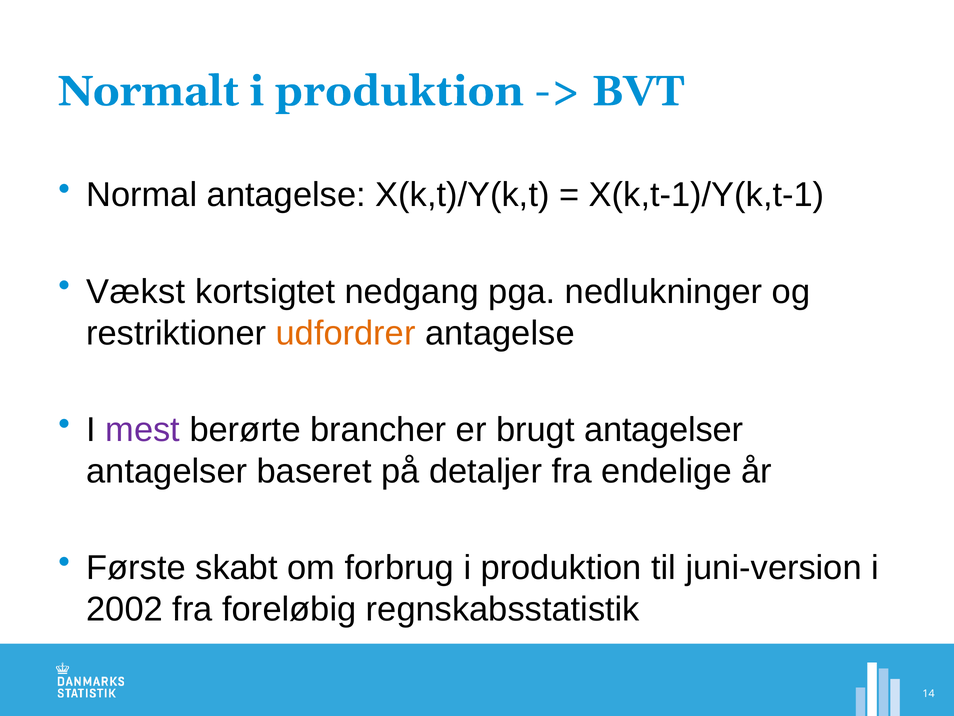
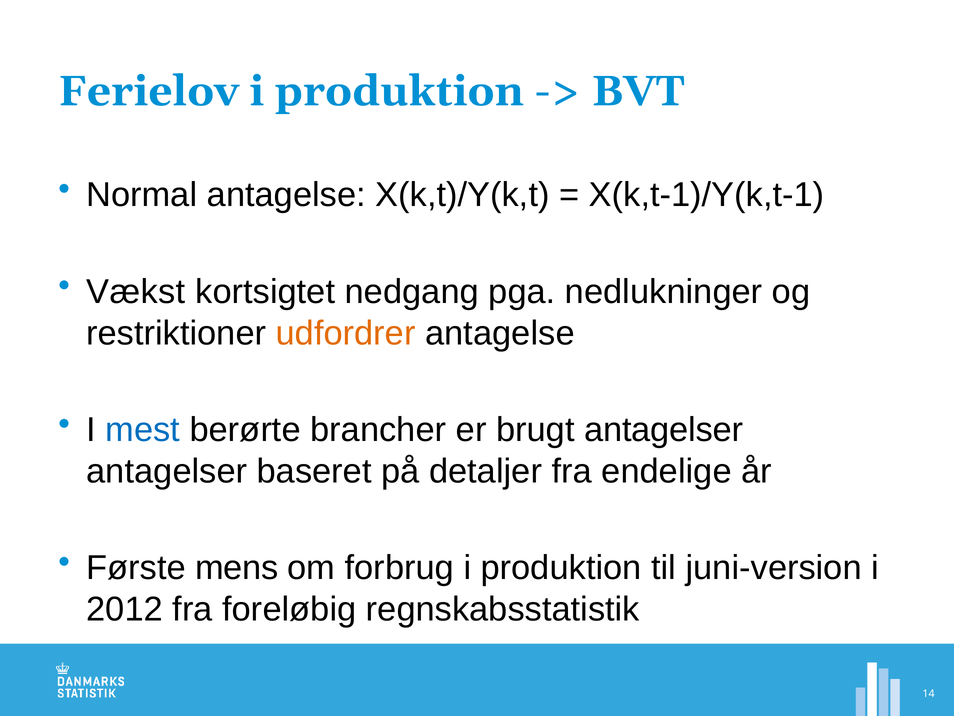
Normalt: Normalt -> Ferielov (148, 91)
mest colour: purple -> blue (143, 430)
skabt: skabt -> mens (237, 568)
2002: 2002 -> 2012 (125, 609)
